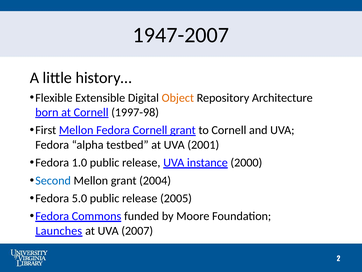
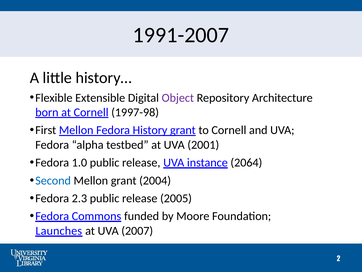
1947-2007: 1947-2007 -> 1991-2007 (181, 35)
Object colour: orange -> purple (178, 98)
Fedora Cornell: Cornell -> History (150, 130)
2000: 2000 -> 2064 (246, 162)
5.0: 5.0 -> 2.3 (79, 198)
